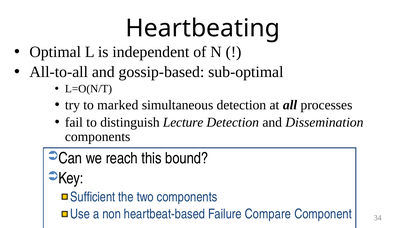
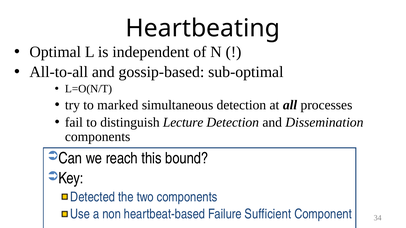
Sufficient: Sufficient -> Detected (93, 197)
Compare: Compare -> Sufficient (268, 215)
